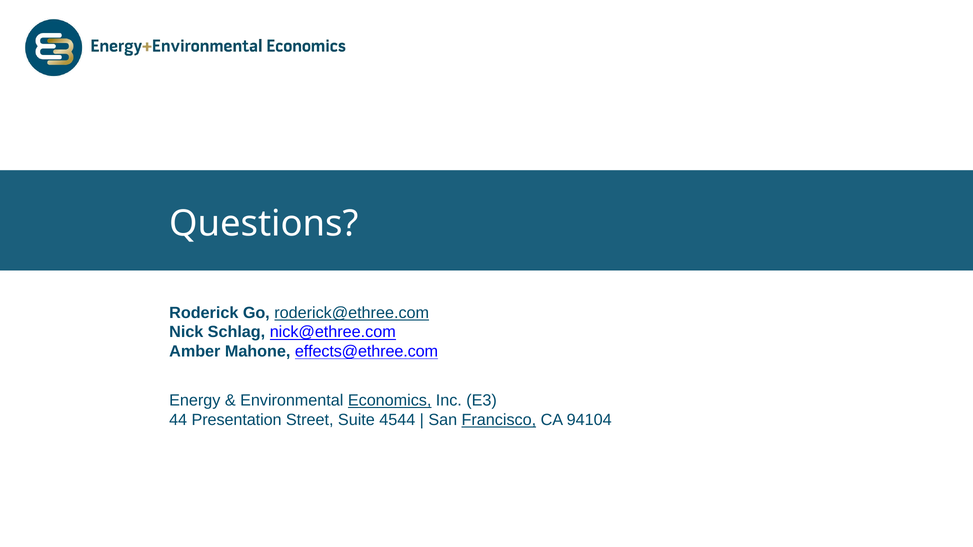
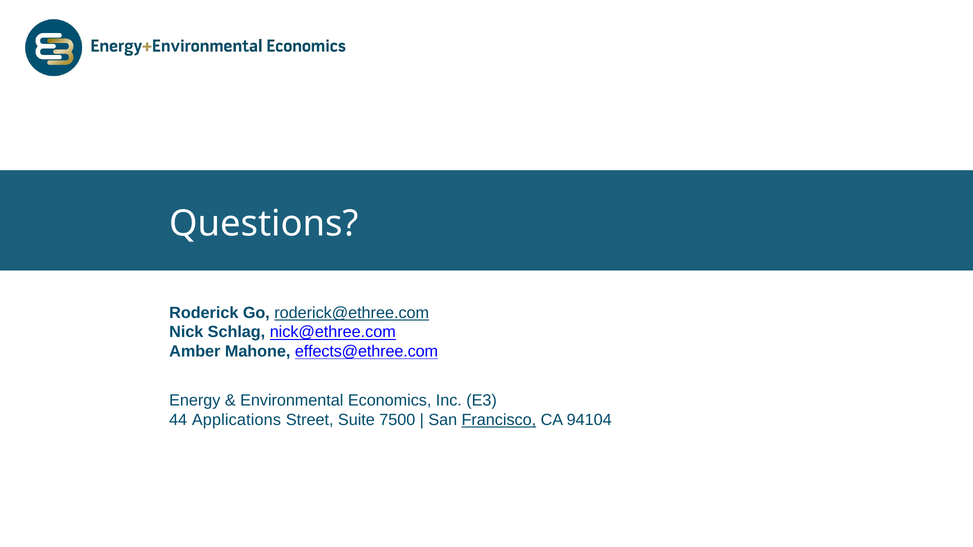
Economics underline: present -> none (390, 401)
Presentation: Presentation -> Applications (236, 420)
4544: 4544 -> 7500 (397, 420)
